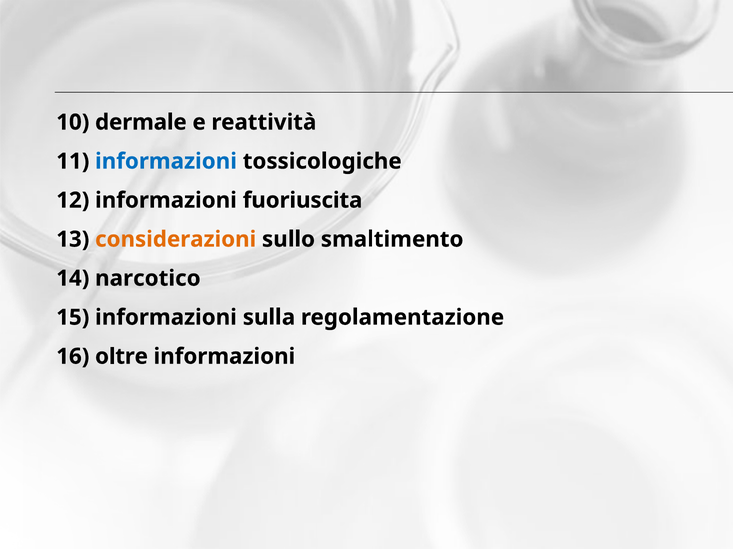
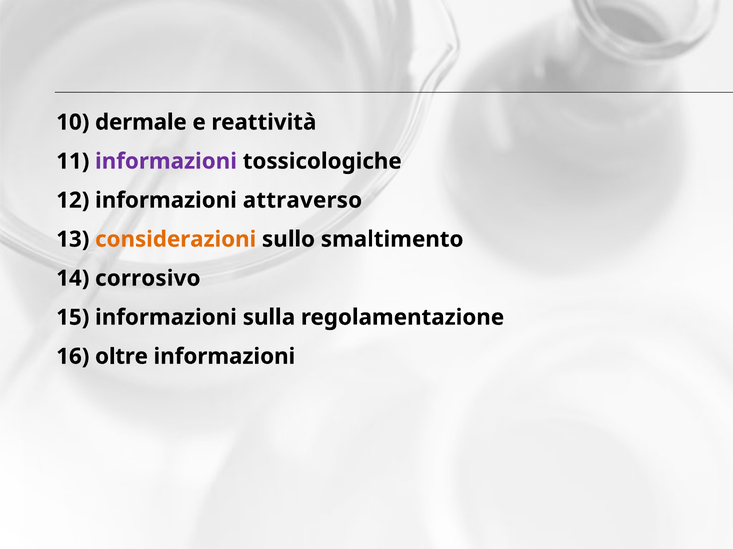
informazioni colour: blue -> purple (166, 161)
fuoriuscita: fuoriuscita -> attraverso (302, 201)
narcotico: narcotico -> corrosivo (148, 279)
